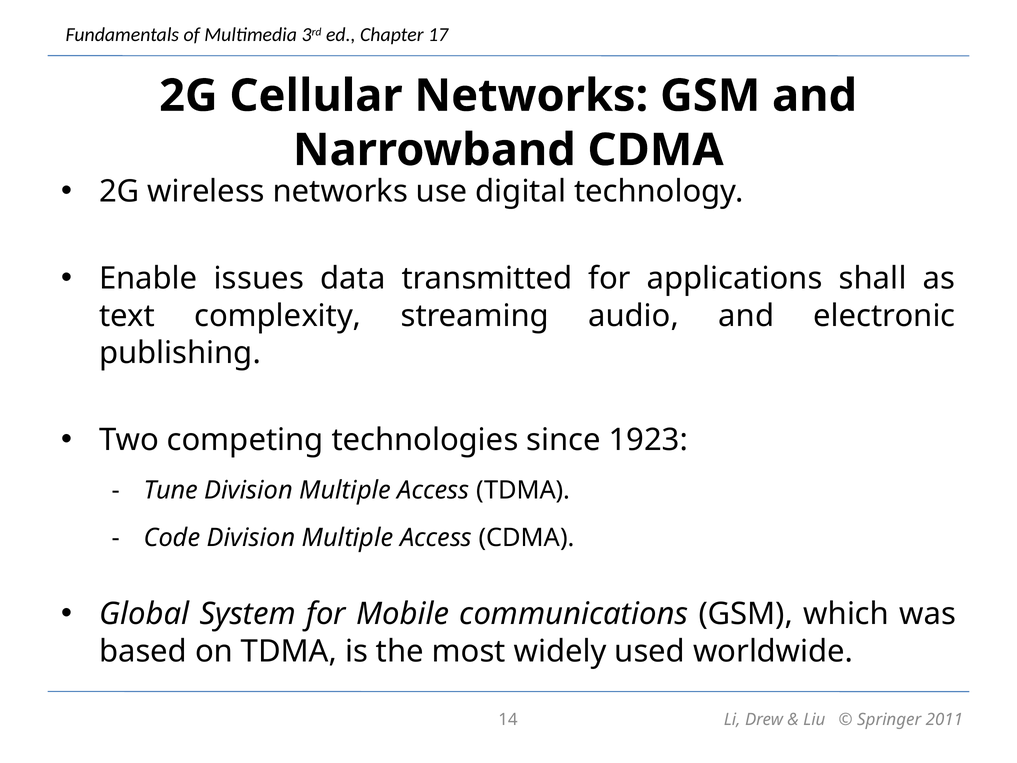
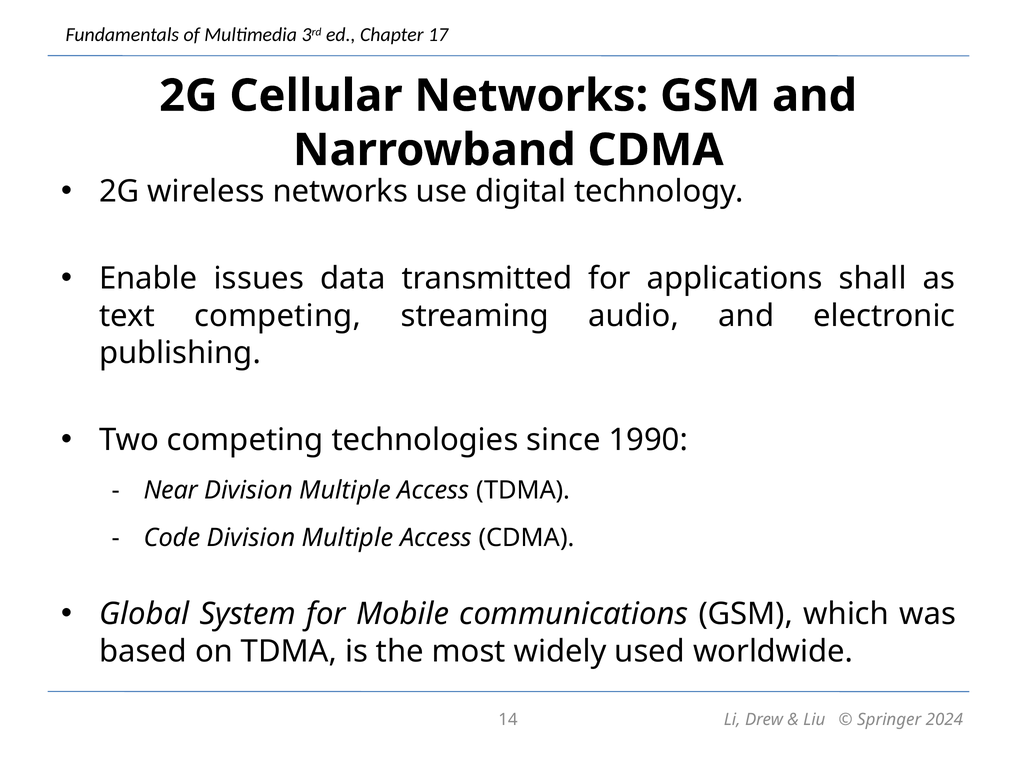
text complexity: complexity -> competing (278, 316)
1923: 1923 -> 1990 (648, 440)
Tune: Tune -> Near (171, 490)
2011: 2011 -> 2024 (944, 719)
